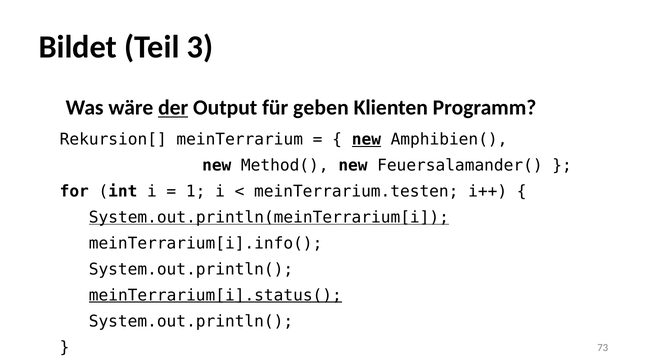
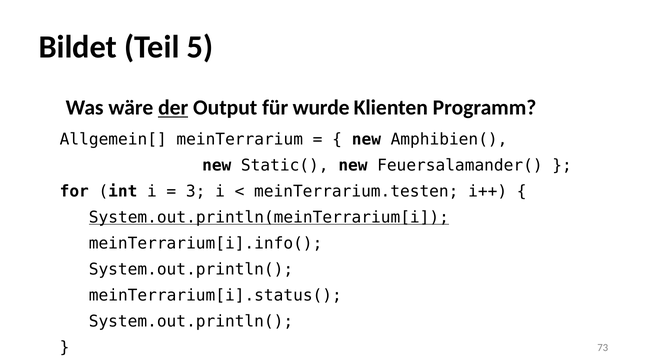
3: 3 -> 5 (200, 47)
geben: geben -> wurde (321, 108)
Rekursion[: Rekursion[ -> Allgemein[ (113, 139)
new underline: present -> none (366, 139)
Method(: Method( -> Static( (285, 165)
1: 1 -> 3 (196, 191)
meinTerrarium[i].status( underline: present -> none (215, 295)
